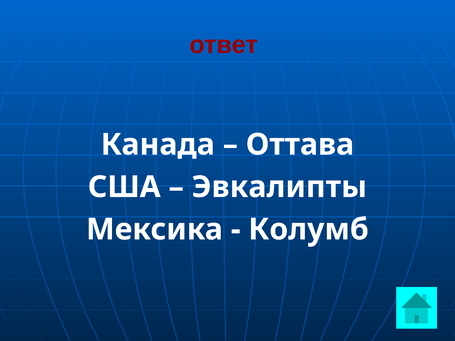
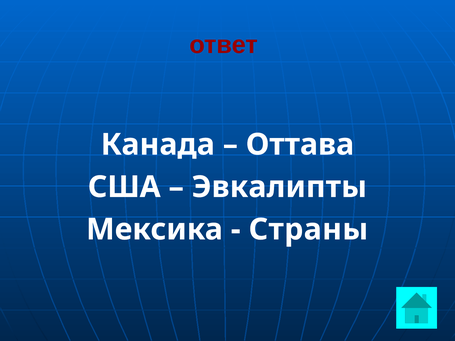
Колумб: Колумб -> Страны (308, 230)
